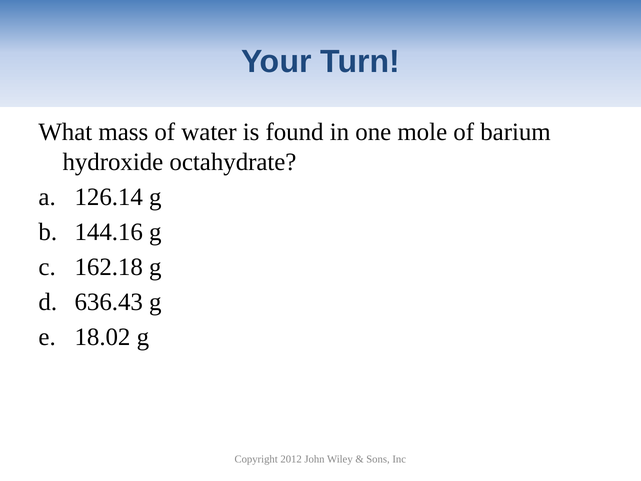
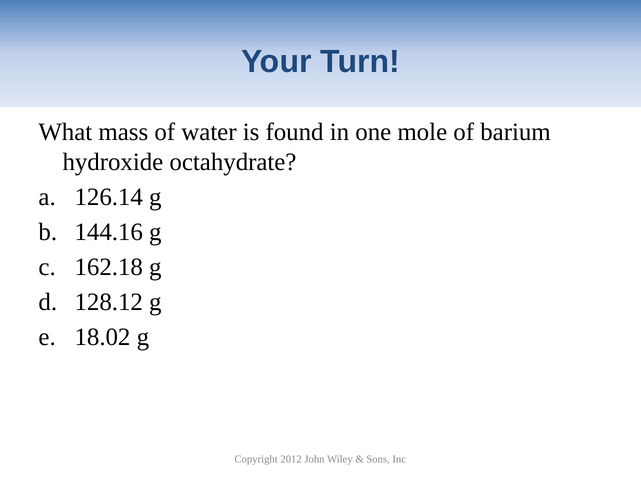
636.43: 636.43 -> 128.12 (109, 302)
